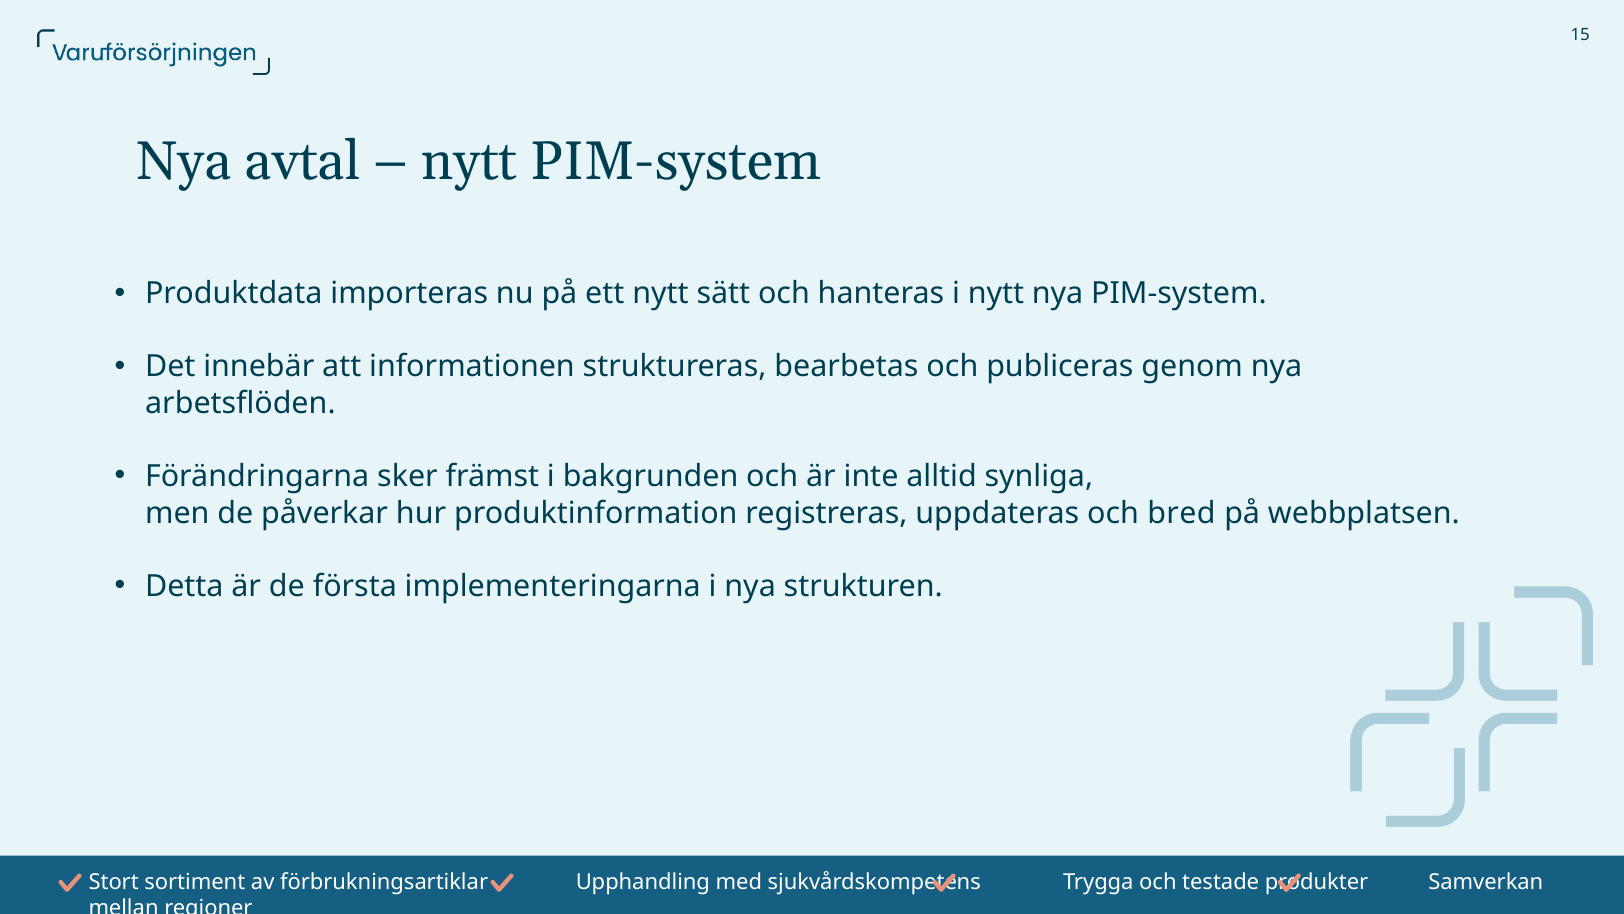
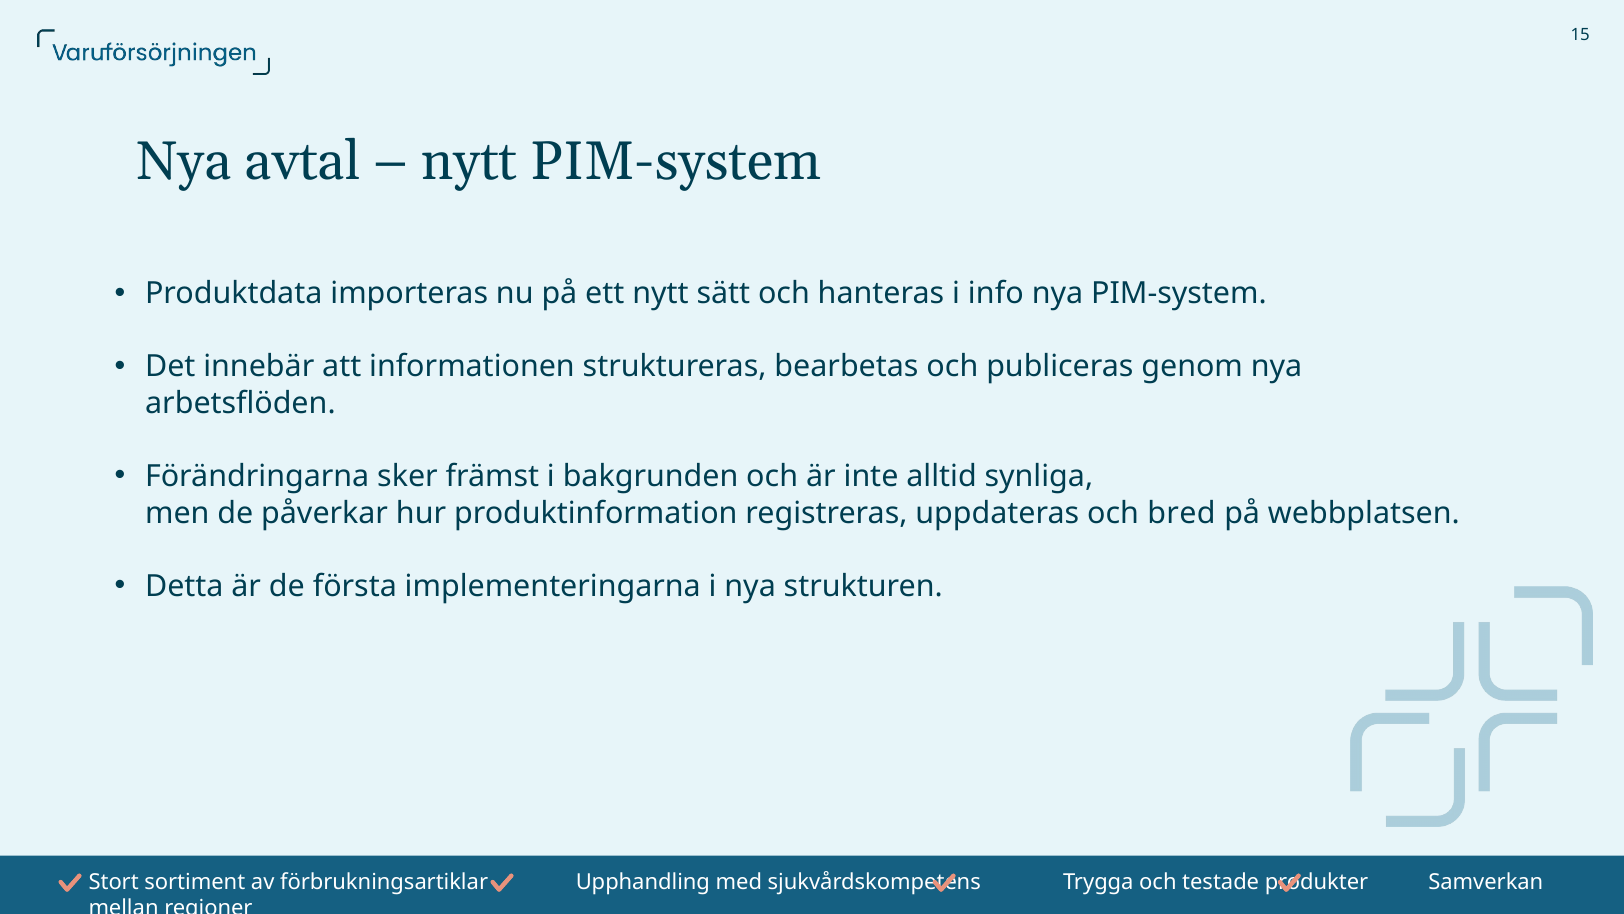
i nytt: nytt -> info (996, 293)
